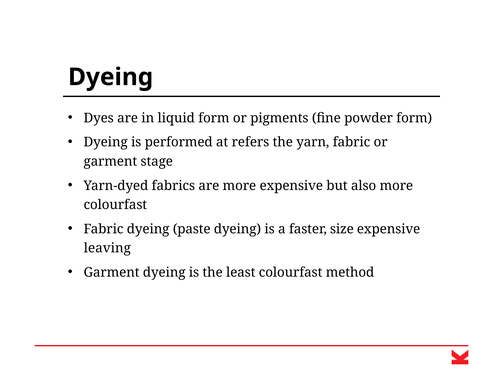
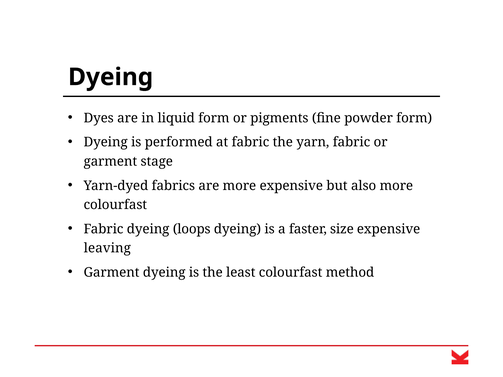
at refers: refers -> fabric (250, 142)
paste: paste -> loops (192, 229)
